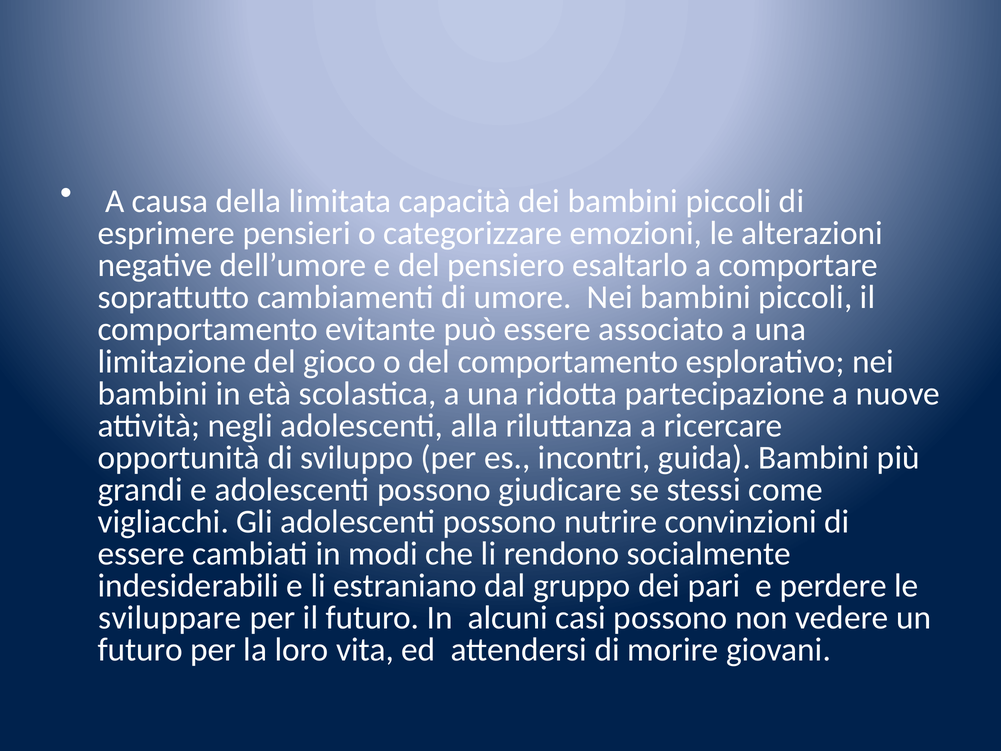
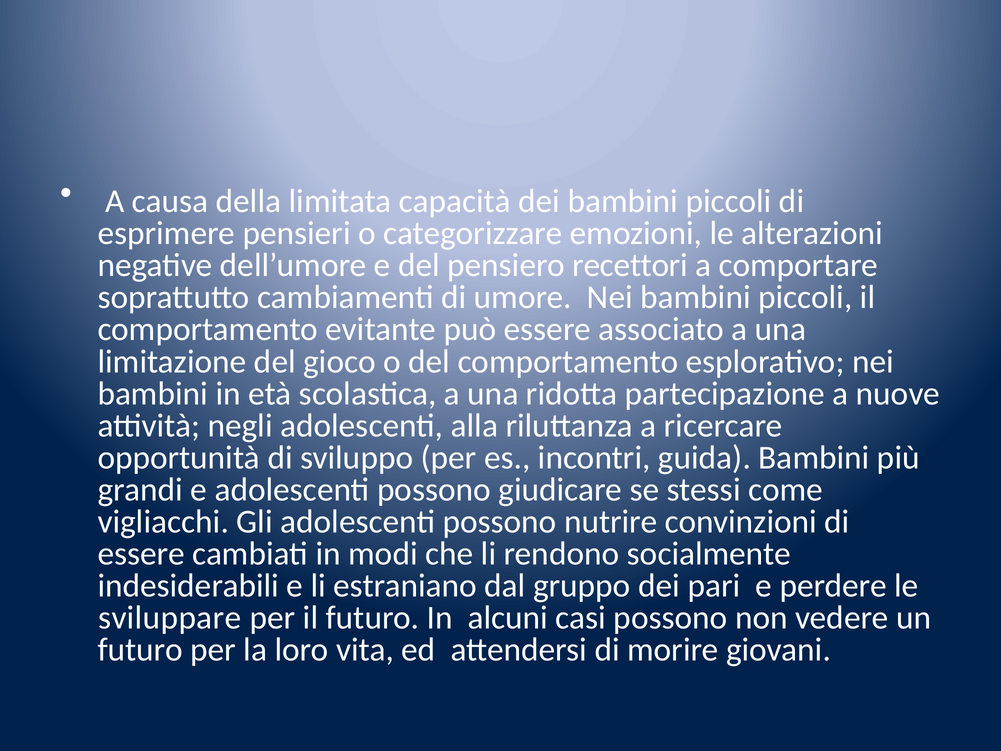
esaltarlo: esaltarlo -> recettori (630, 265)
